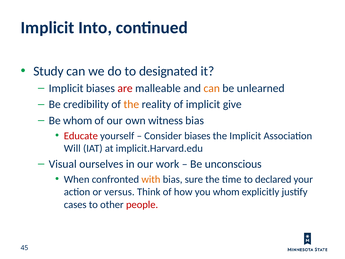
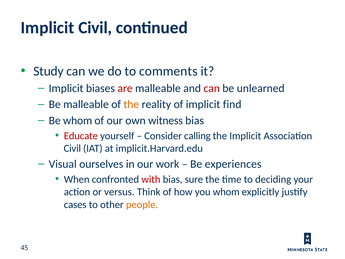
Implicit Into: Into -> Civil (95, 28)
designated: designated -> comments (168, 71)
can colour: orange -> red (212, 88)
Be credibility: credibility -> malleable (86, 104)
give: give -> find (232, 104)
Consider biases: biases -> calling (197, 136)
Will: Will -> Civil (72, 148)
unconscious: unconscious -> experiences (233, 164)
with colour: orange -> red (151, 179)
declared: declared -> deciding (273, 179)
people colour: red -> orange (142, 204)
